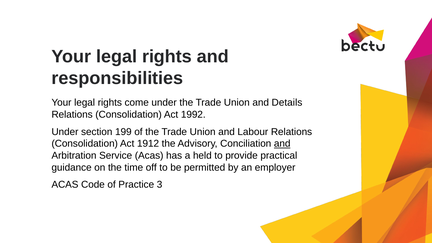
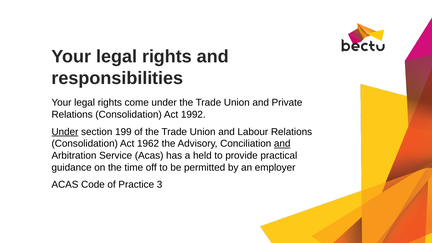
Details: Details -> Private (287, 103)
Under underline: none -> present (65, 132)
1912: 1912 -> 1962 (148, 144)
